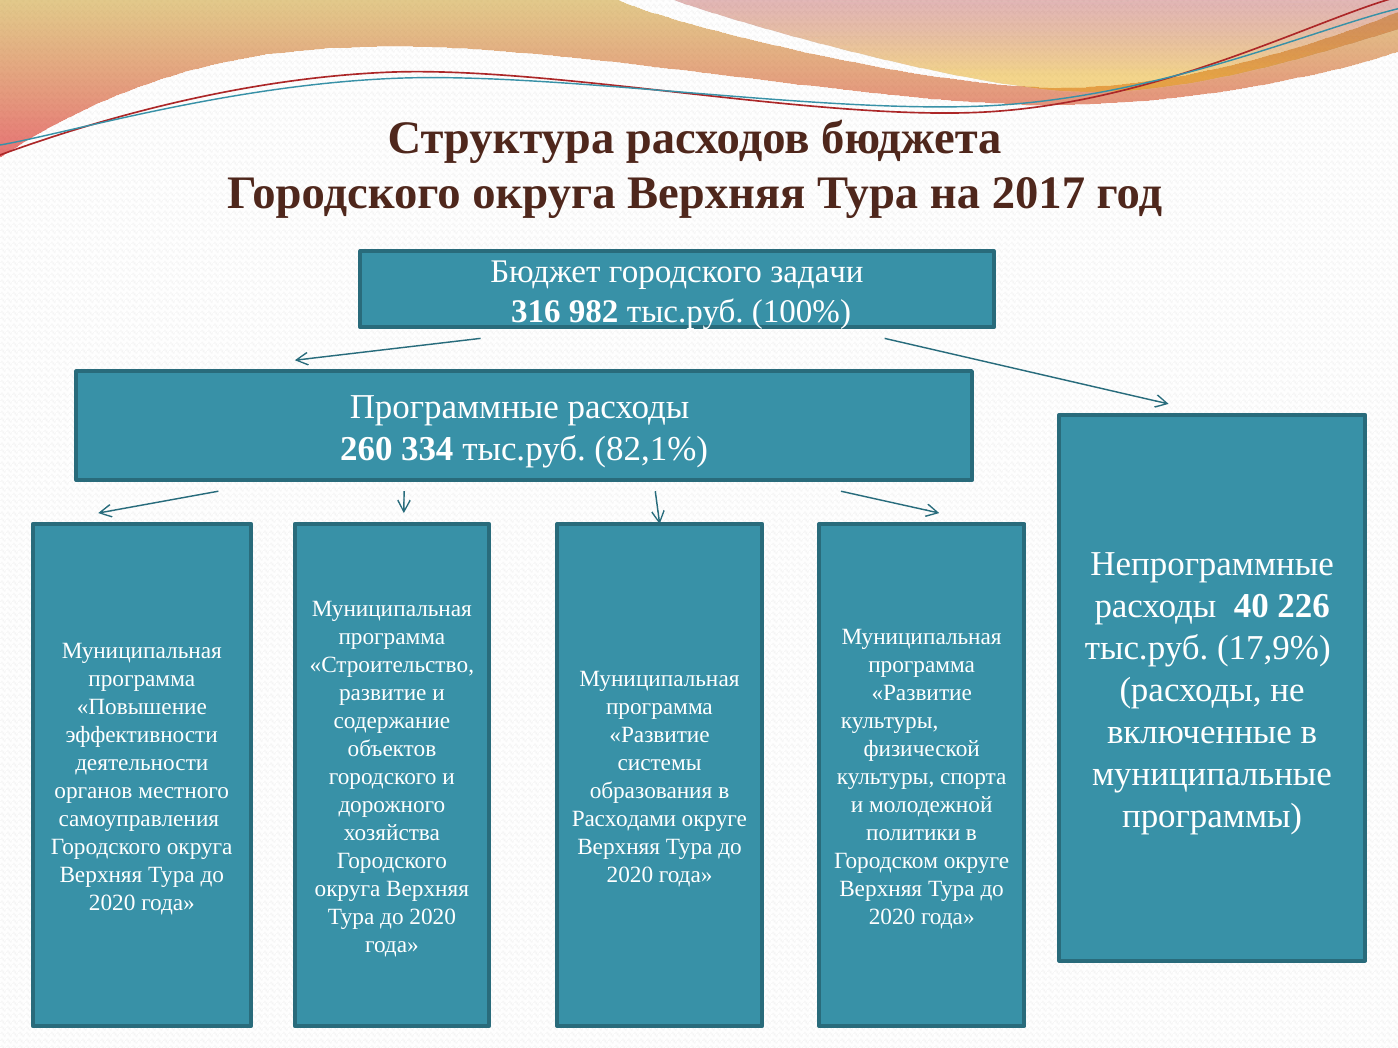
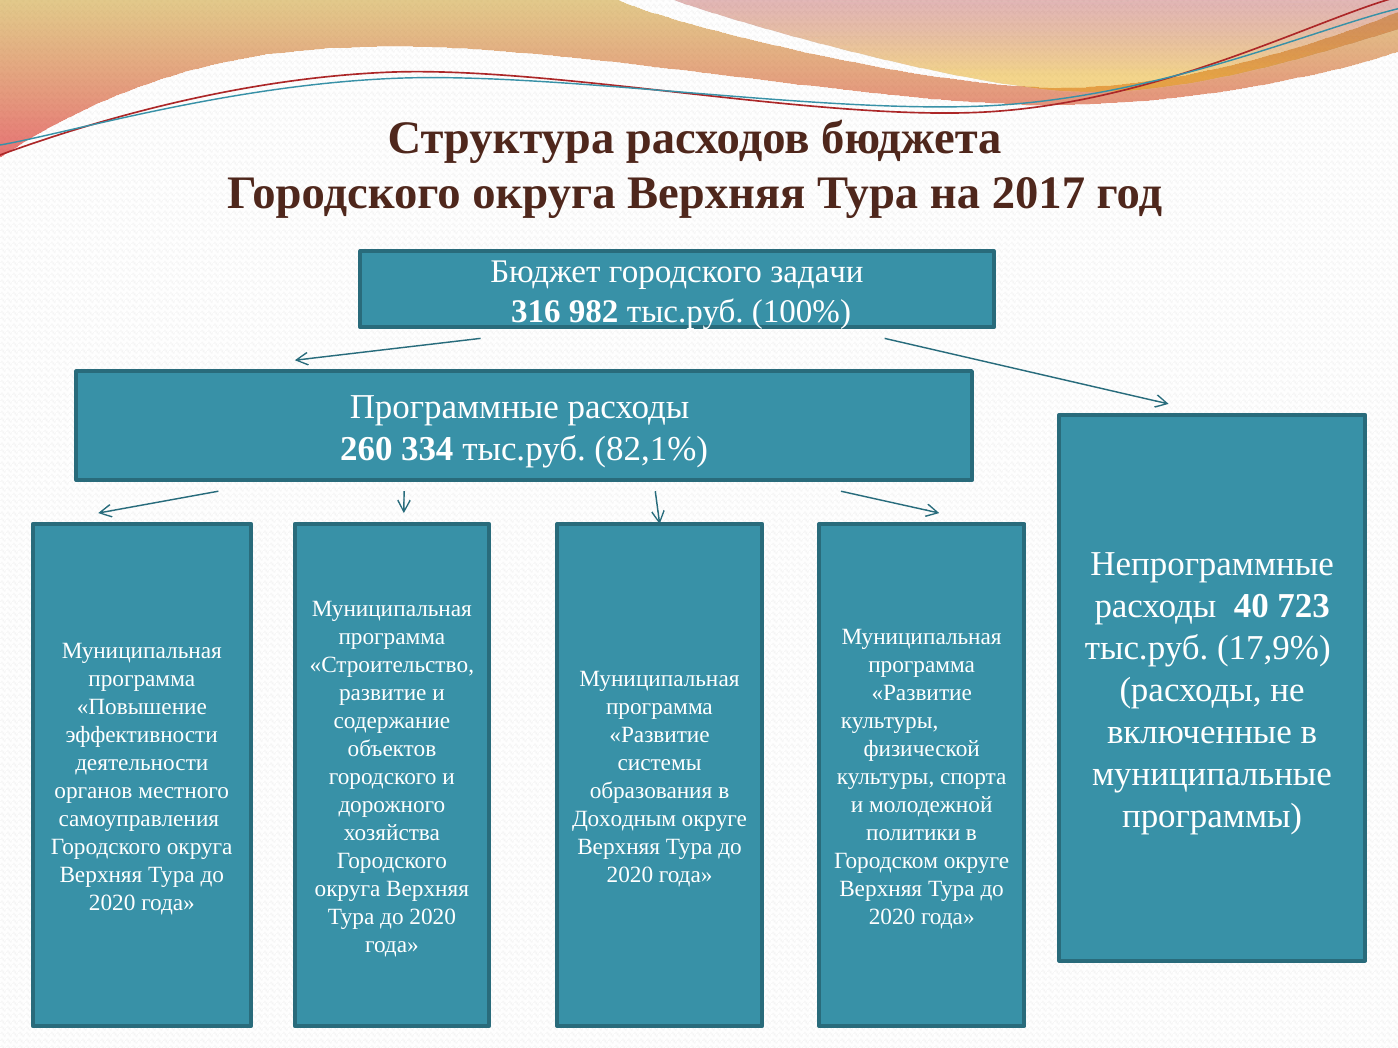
226: 226 -> 723 (1304, 607)
Расходами: Расходами -> Доходным (624, 819)
